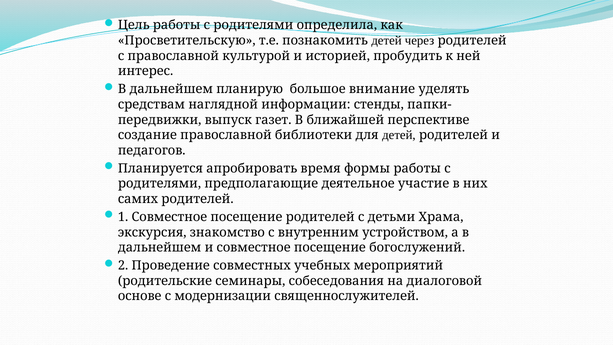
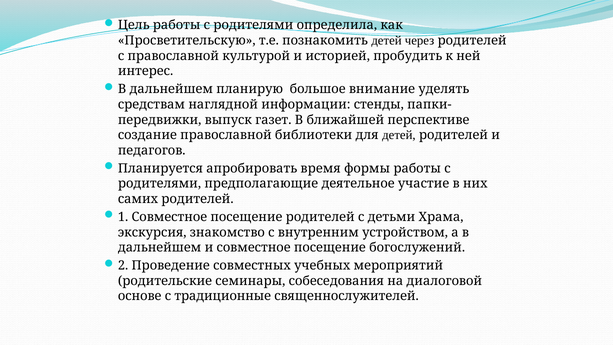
модернизации: модернизации -> традиционные (223, 296)
